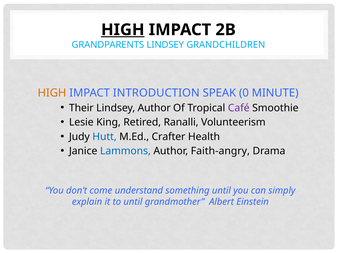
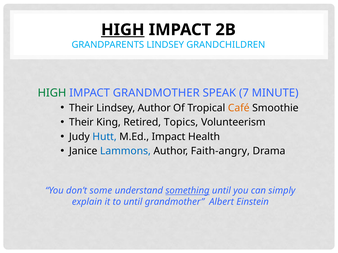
HIGH colour: orange -> green (52, 93)
IMPACT INTRODUCTION: INTRODUCTION -> GRANDMOTHER (156, 93)
0: 0 -> 7 (244, 93)
Café colour: purple -> orange (239, 108)
Lesie: Lesie -> Their (81, 123)
Ranalli: Ranalli -> Topics (181, 123)
M.Ed Crafter: Crafter -> Impact (169, 137)
come: come -> some (101, 191)
something underline: none -> present (187, 191)
